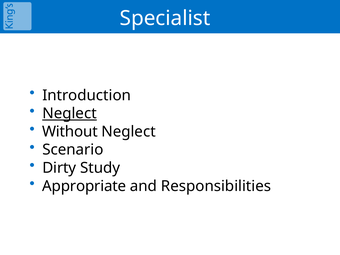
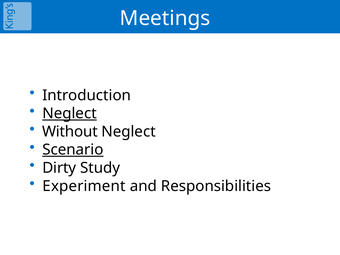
Specialist: Specialist -> Meetings (165, 18)
Scenario underline: none -> present (73, 150)
Appropriate: Appropriate -> Experiment (84, 186)
